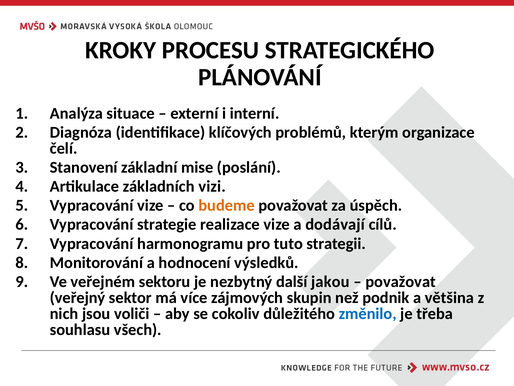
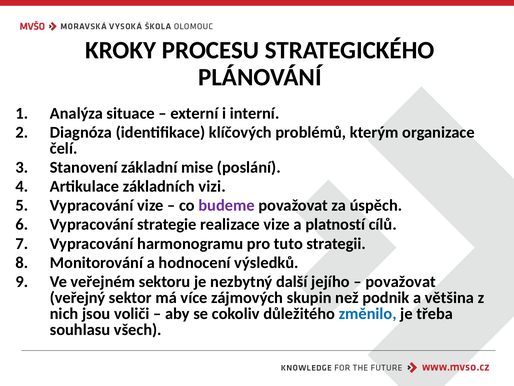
budeme colour: orange -> purple (227, 205)
dodávají: dodávají -> platností (335, 224)
jakou: jakou -> jejího (330, 281)
